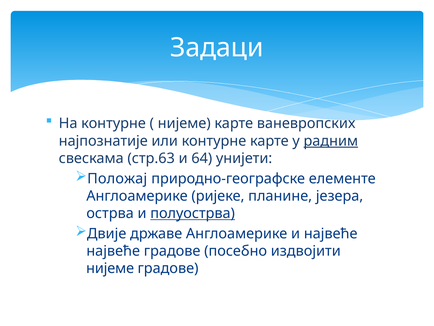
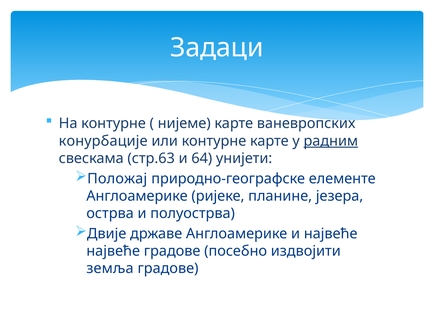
најпознатије: најпознатије -> конурбације (103, 141)
полуострва underline: present -> none (193, 213)
нијеме: нијеме -> земља (110, 268)
